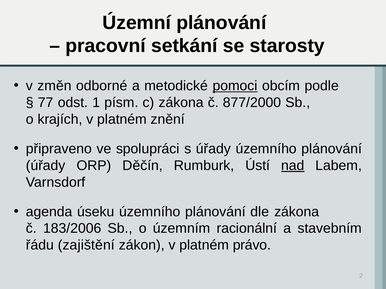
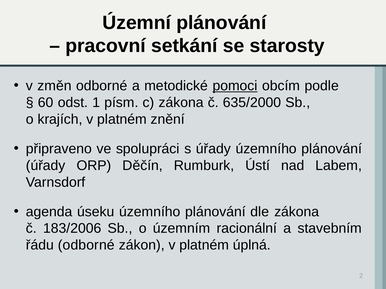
77: 77 -> 60 (46, 103)
877/2000: 877/2000 -> 635/2000 (252, 103)
nad underline: present -> none (293, 166)
řádu zajištění: zajištění -> odborné (86, 245)
právo: právo -> úplná (252, 245)
